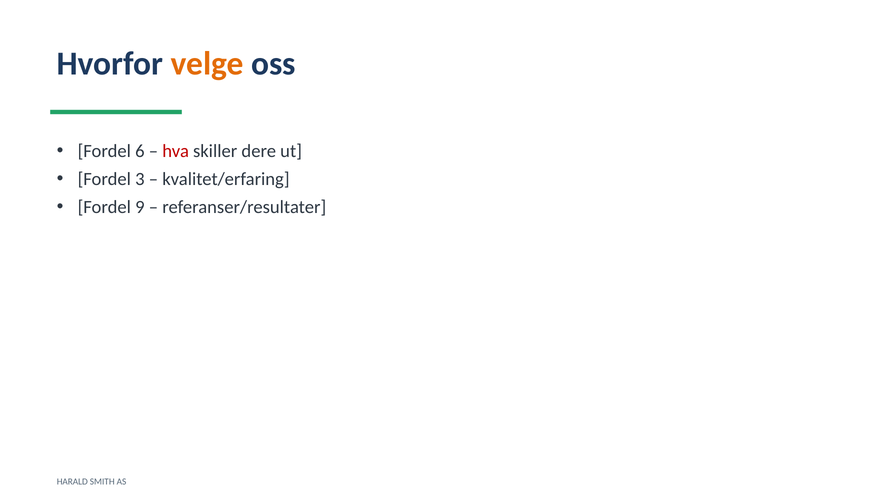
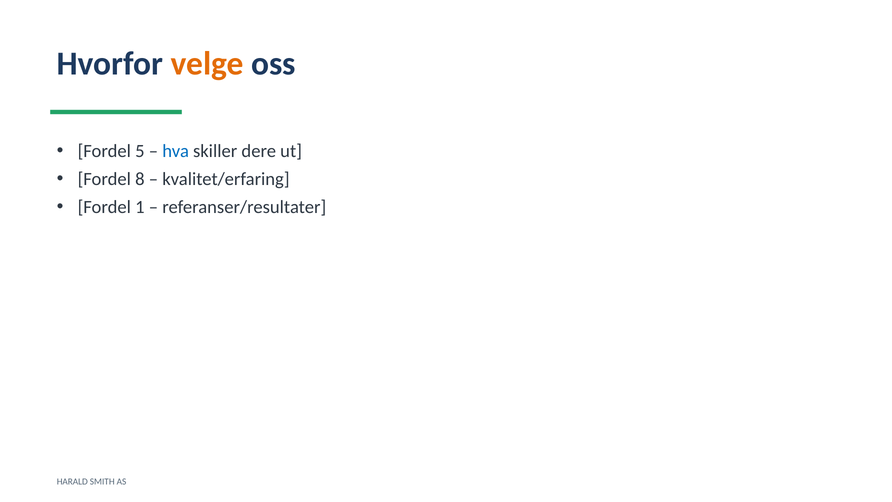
6: 6 -> 5 (140, 151)
hva colour: red -> blue (176, 151)
3: 3 -> 8 (140, 179)
9: 9 -> 1 (140, 207)
